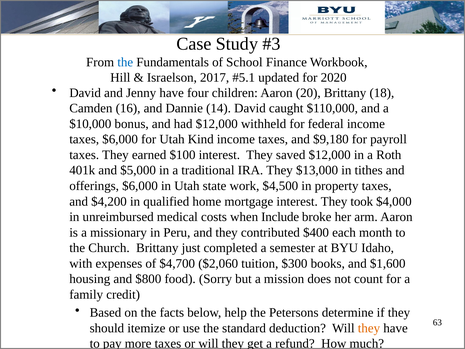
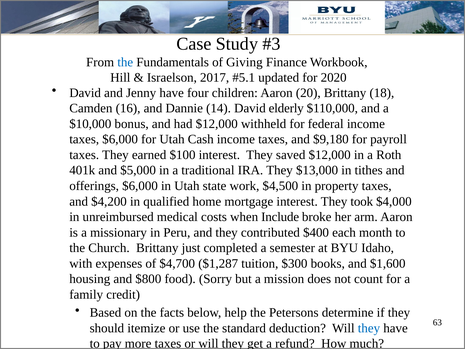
School: School -> Giving (244, 62)
caught: caught -> elderly (286, 108)
Kind: Kind -> Cash (201, 139)
$2,060: $2,060 -> $1,287 (218, 263)
they colour: orange -> blue (369, 328)
